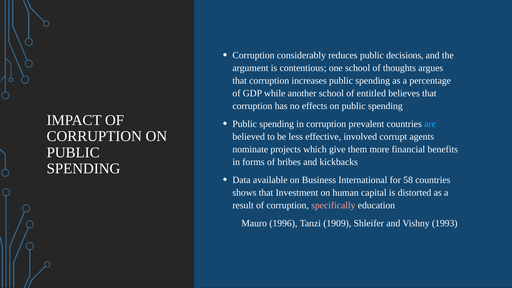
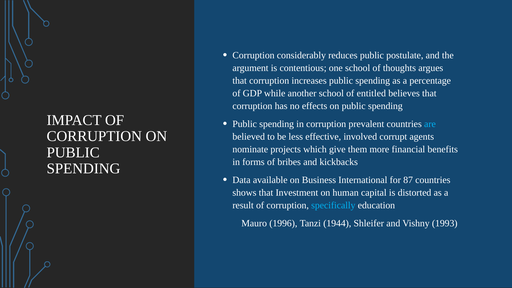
decisions: decisions -> postulate (405, 55)
58: 58 -> 87 (408, 180)
specifically colour: pink -> light blue (333, 205)
1909: 1909 -> 1944 (337, 223)
